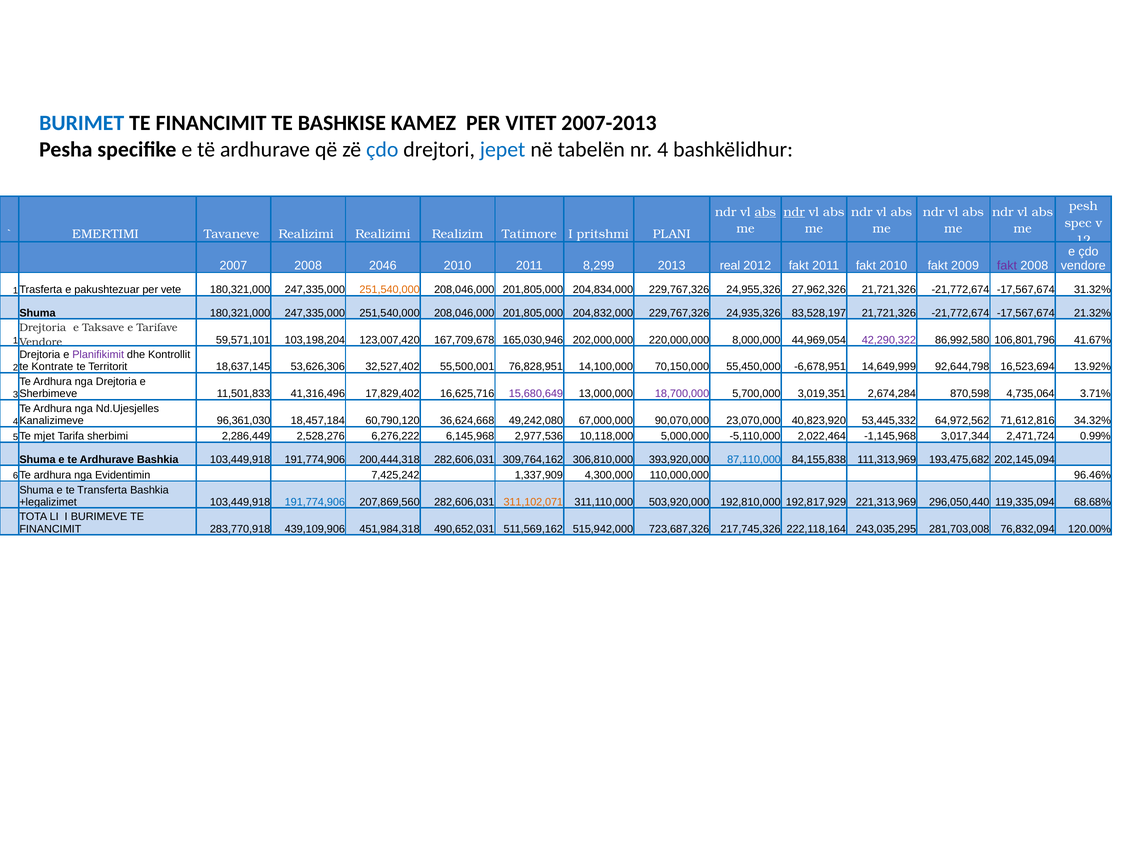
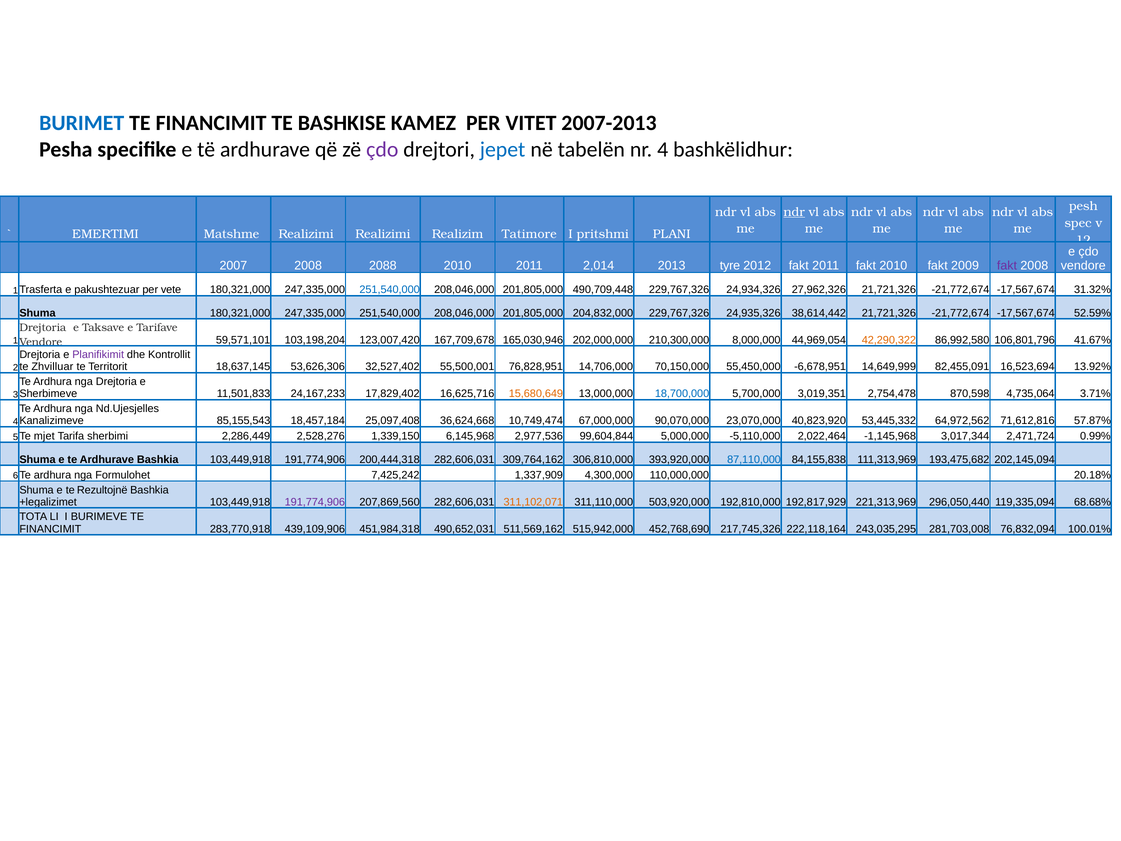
çdo colour: blue -> purple (382, 149)
abs underline: present -> none (765, 212)
Tavaneve: Tavaneve -> Matshme (231, 234)
2046: 2046 -> 2088 (383, 266)
8,299: 8,299 -> 2,014 (599, 266)
real: real -> tyre (730, 266)
251,540,000 colour: orange -> blue (390, 290)
204,834,000: 204,834,000 -> 490,709,448 (603, 290)
24,955,326: 24,955,326 -> 24,934,326 (753, 290)
83,528,197: 83,528,197 -> 38,614,442 (819, 313)
21.32%: 21.32% -> 52.59% (1092, 313)
220,000,000: 220,000,000 -> 210,300,000 (679, 340)
42,290,322 colour: purple -> orange (889, 340)
Kontrate: Kontrate -> Zhvilluar (52, 367)
14,100,000: 14,100,000 -> 14,706,000 (606, 367)
92,644,798: 92,644,798 -> 82,455,091 (962, 367)
41,316,496: 41,316,496 -> 24,167,233 (318, 394)
15,680,649 colour: purple -> orange (536, 394)
18,700,000 colour: purple -> blue (682, 394)
2,674,284: 2,674,284 -> 2,754,478 (892, 394)
96,361,030: 96,361,030 -> 85,155,543 (244, 421)
60,790,120: 60,790,120 -> 25,097,408 (393, 421)
49,242,080: 49,242,080 -> 10,749,474 (536, 421)
34.32%: 34.32% -> 57.87% (1092, 421)
6,276,222: 6,276,222 -> 1,339,150 (395, 436)
10,118,000: 10,118,000 -> 99,604,844 (606, 436)
Evidentimin: Evidentimin -> Formulohet (123, 475)
96.46%: 96.46% -> 20.18% (1092, 475)
Transferta: Transferta -> Rezultojnë (102, 490)
191,774,906 colour: blue -> purple (315, 502)
723,687,326: 723,687,326 -> 452,768,690 (679, 529)
120.00%: 120.00% -> 100.01% (1089, 529)
